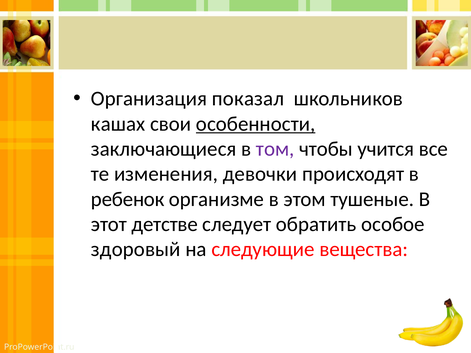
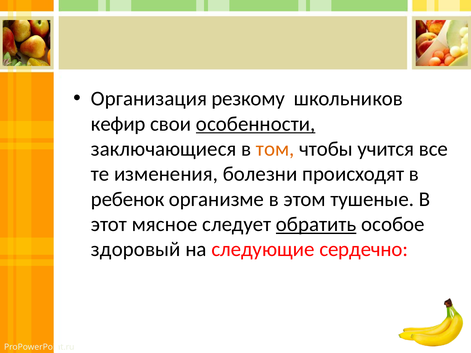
показал: показал -> резкому (248, 99)
кашах: кашах -> кефир (118, 124)
том colour: purple -> orange (275, 149)
девочки: девочки -> болезни (260, 174)
детстве: детстве -> мясное (165, 224)
обратить underline: none -> present (316, 224)
вещества: вещества -> сердечно (364, 250)
